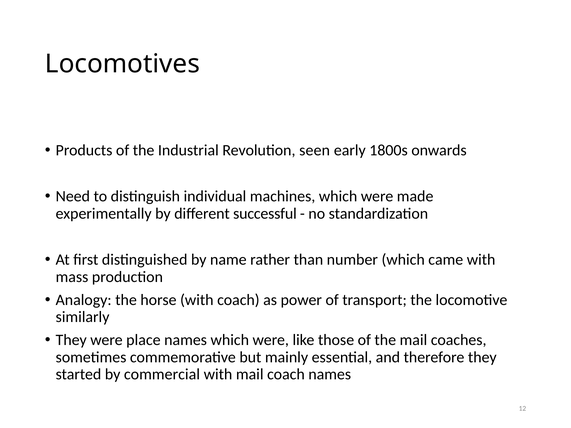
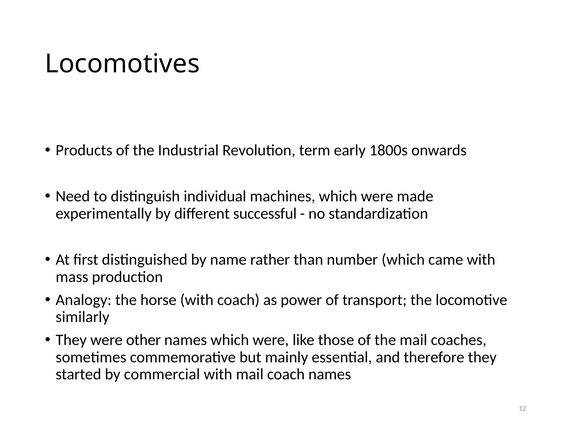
seen: seen -> term (315, 150)
place: place -> other (144, 340)
